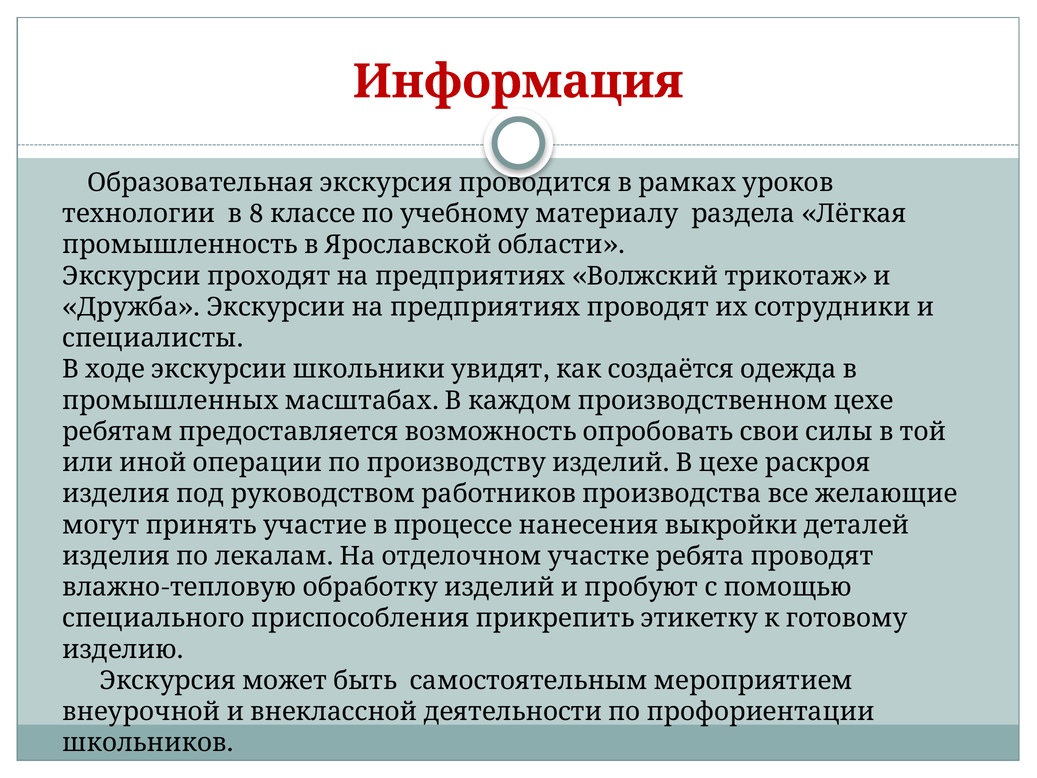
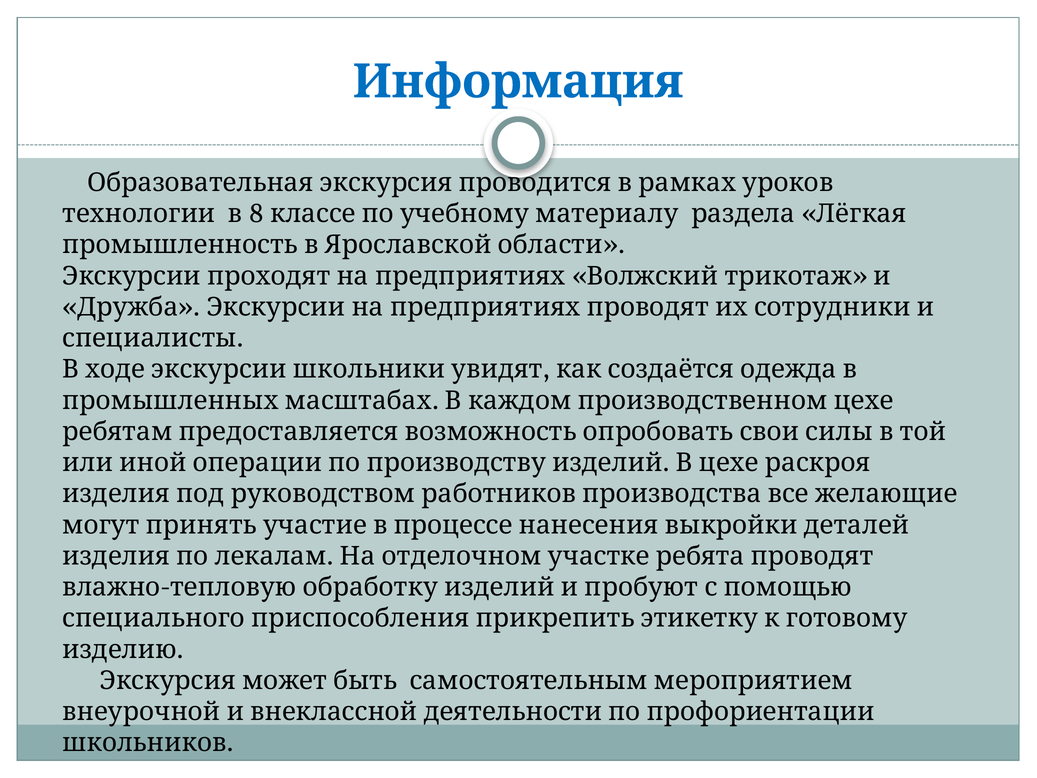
Информация colour: red -> blue (518, 82)
